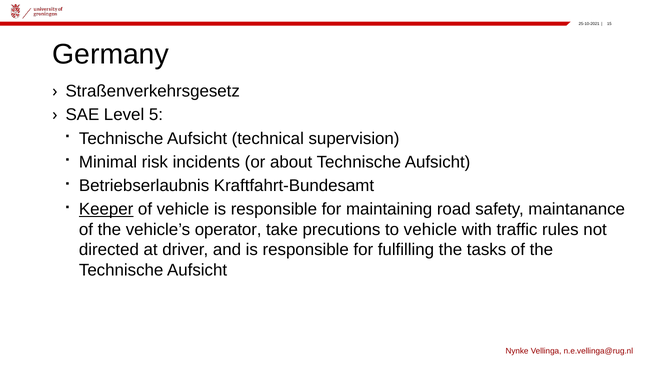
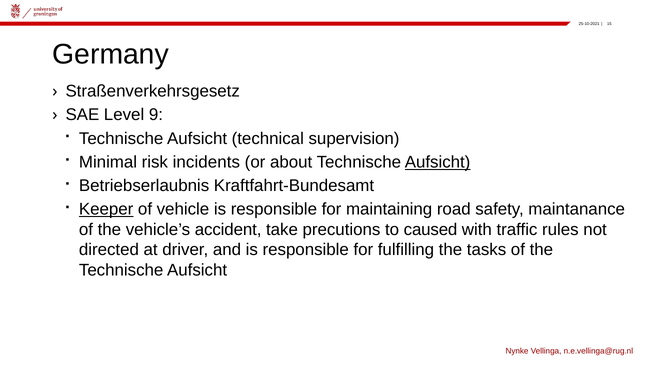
5: 5 -> 9 (156, 115)
Aufsicht underline: none -> present (438, 162)
operator: operator -> accident (228, 230)
to vehicle: vehicle -> caused (431, 230)
